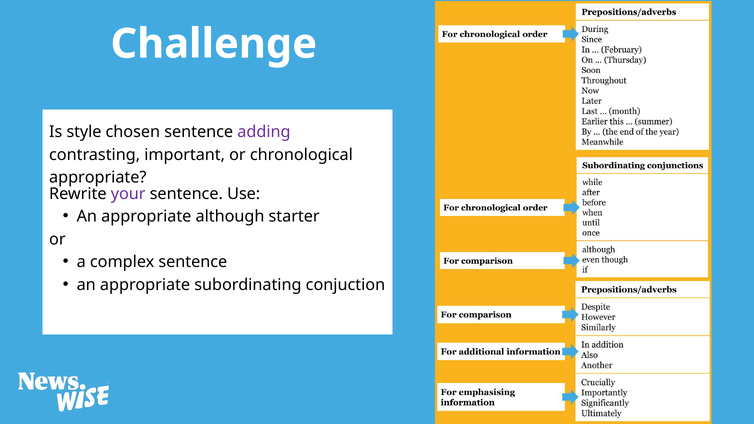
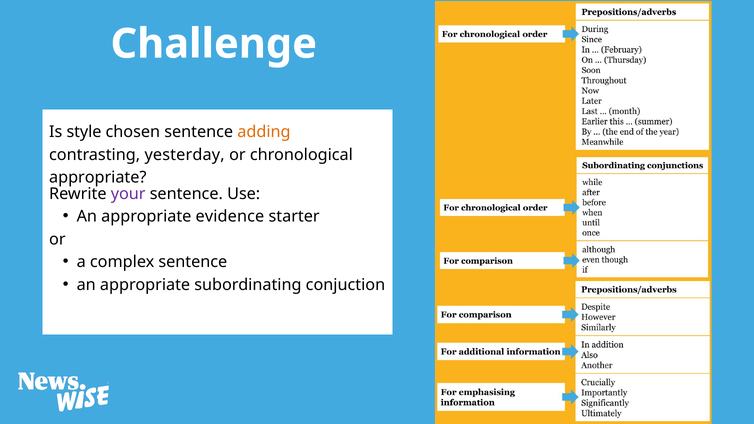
adding colour: purple -> orange (264, 132)
important: important -> yesterday (185, 155)
although: although -> evidence (230, 217)
